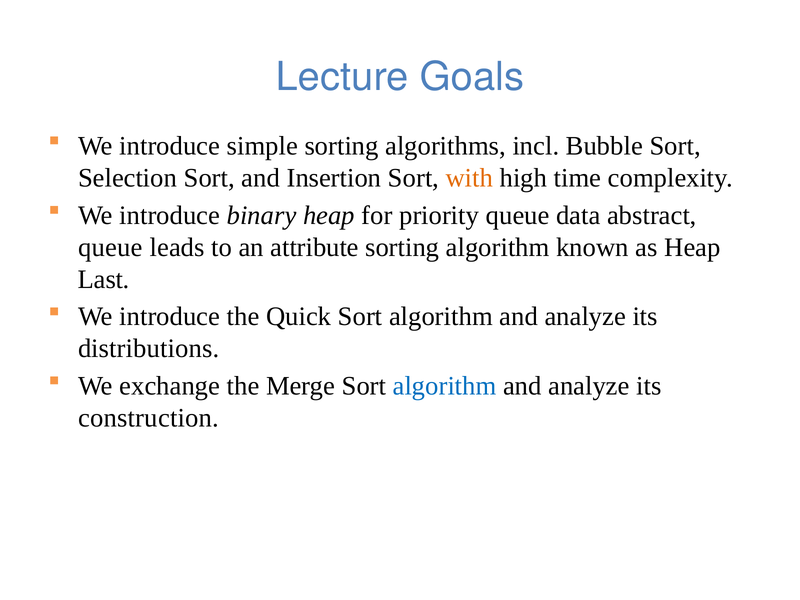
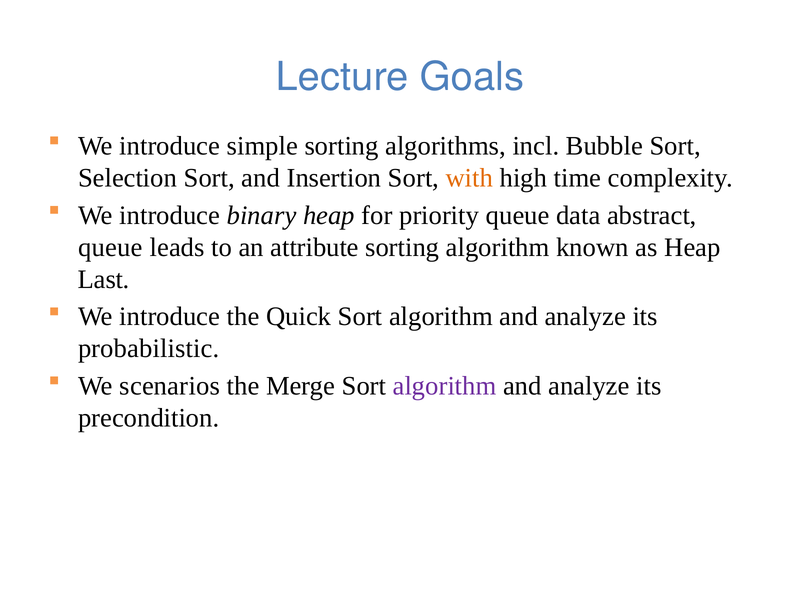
distributions: distributions -> probabilistic (149, 349)
exchange: exchange -> scenarios (170, 386)
algorithm colour: blue -> purple (445, 386)
construction: construction -> precondition (149, 418)
